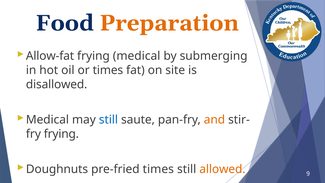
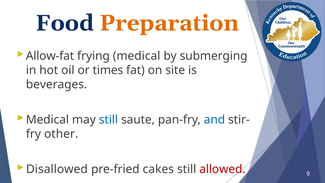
disallowed: disallowed -> beverages (57, 84)
and colour: orange -> blue (214, 120)
frying: frying -> other (61, 134)
Doughnuts: Doughnuts -> Disallowed (57, 169)
pre-fried times: times -> cakes (158, 169)
allowed colour: orange -> red (222, 169)
